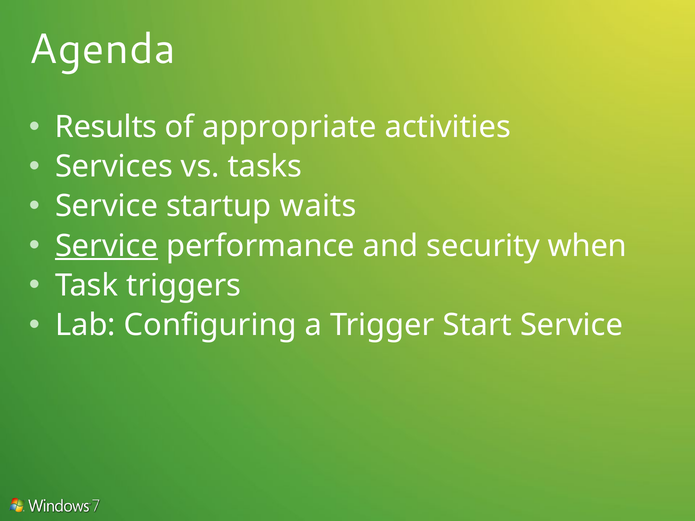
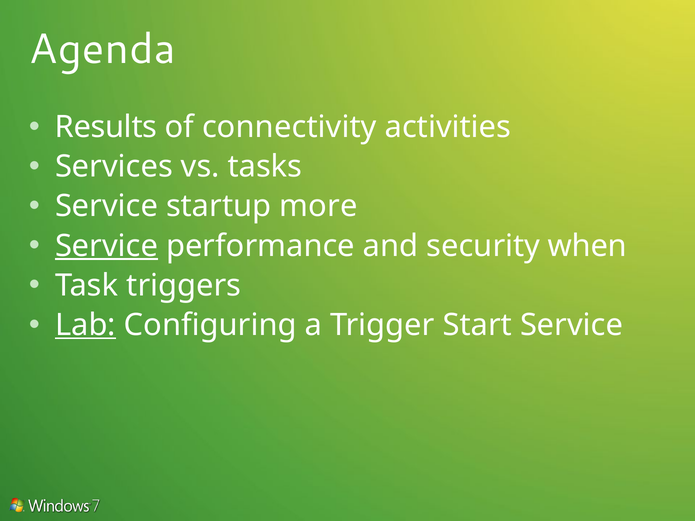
appropriate: appropriate -> connectivity (289, 127)
waits: waits -> more (318, 206)
Lab underline: none -> present (85, 325)
